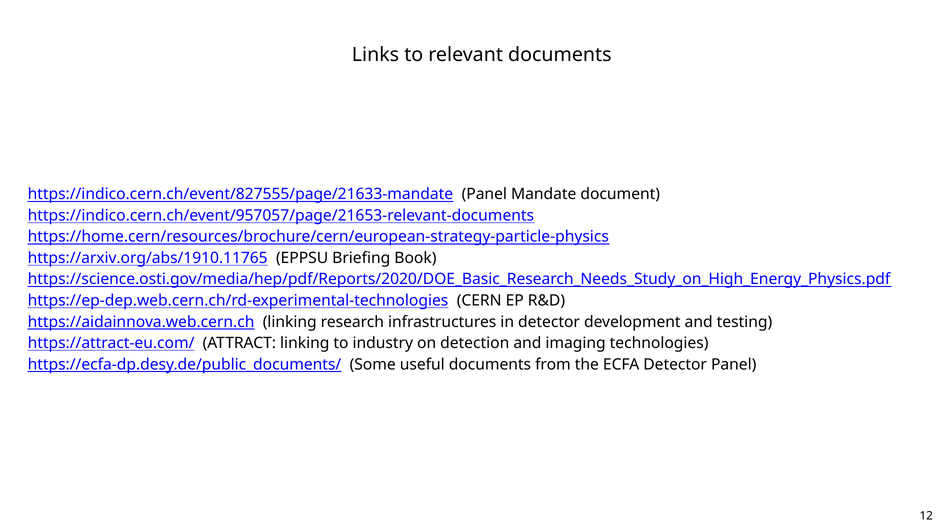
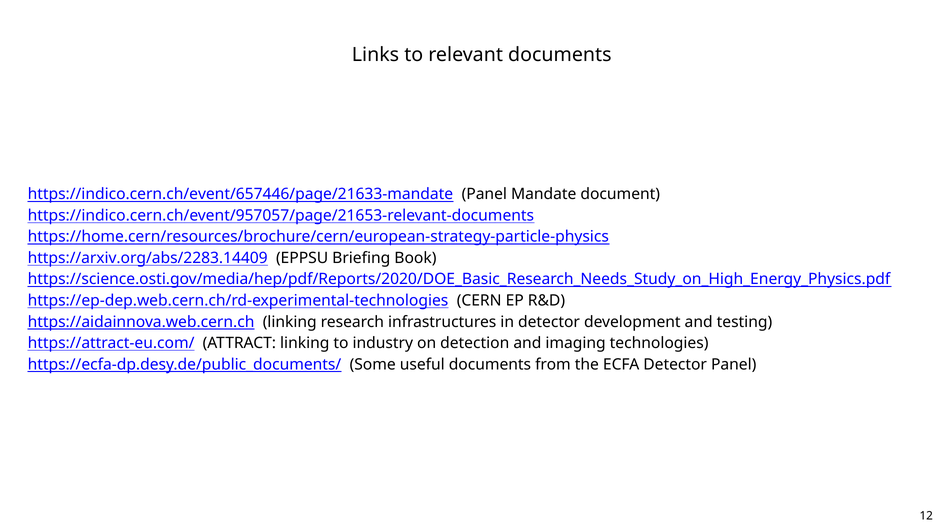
https://indico.cern.ch/event/827555/page/21633-mandate: https://indico.cern.ch/event/827555/page/21633-mandate -> https://indico.cern.ch/event/657446/page/21633-mandate (240, 194)
https://arxiv.org/abs/1910.11765: https://arxiv.org/abs/1910.11765 -> https://arxiv.org/abs/2283.14409 (148, 258)
